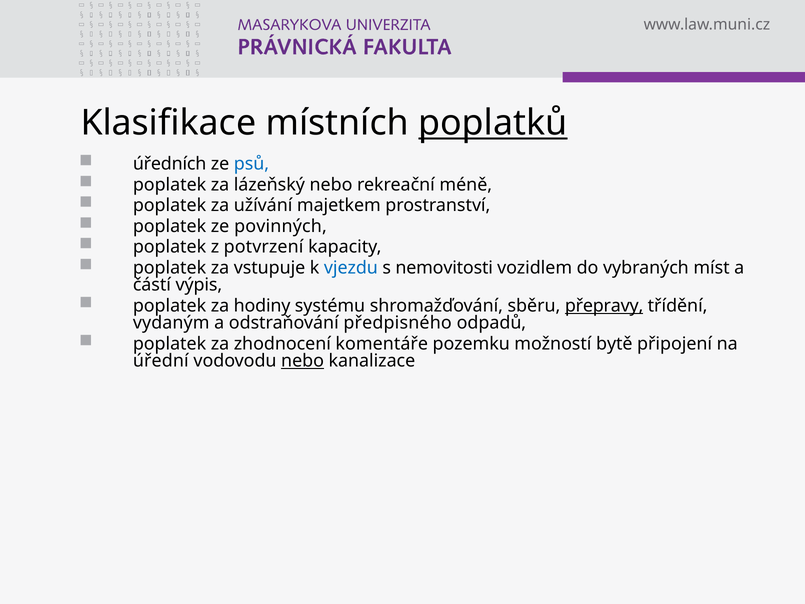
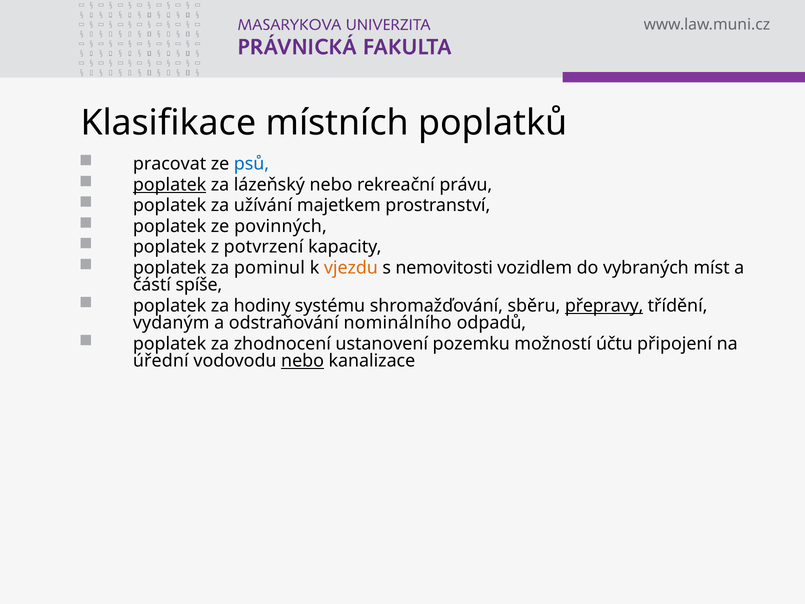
poplatků underline: present -> none (493, 123)
úředních: úředních -> pracovat (170, 164)
poplatek underline: none -> present (170, 185)
méně: méně -> právu (466, 185)
vstupuje: vstupuje -> pominul (269, 268)
vjezdu colour: blue -> orange (351, 268)
výpis: výpis -> spíše (199, 285)
předpisného: předpisného -> nominálního (398, 323)
komentáře: komentáře -> ustanovení (382, 344)
bytě: bytě -> účtu (614, 344)
